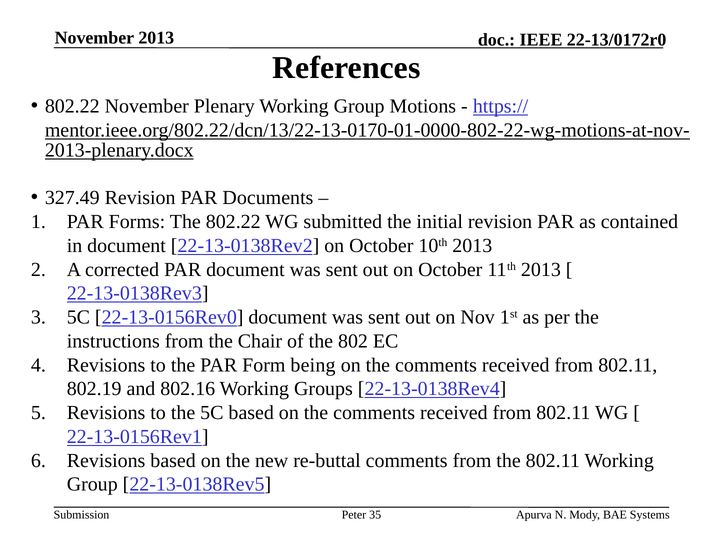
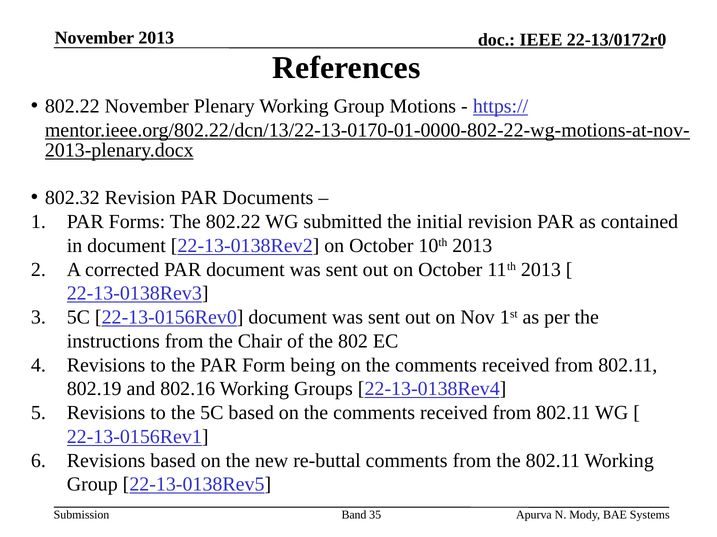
327.49: 327.49 -> 802.32 (72, 198)
Peter: Peter -> Band (354, 516)
